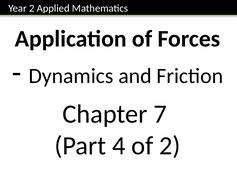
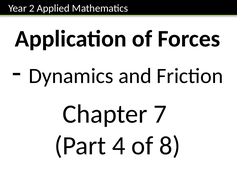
of 2: 2 -> 8 (170, 146)
